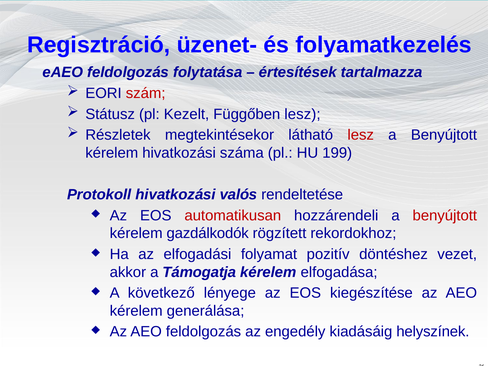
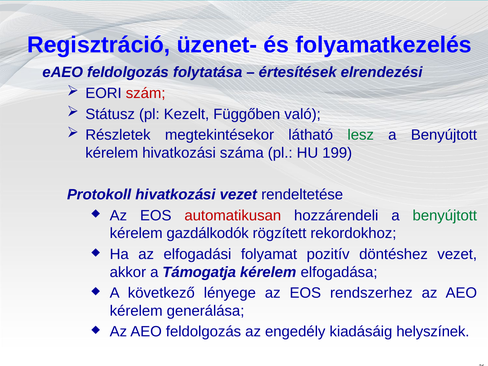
tartalmazza: tartalmazza -> elrendezési (382, 72)
Függőben lesz: lesz -> való (303, 114)
lesz colour: red -> green (361, 135)
hivatkozási valós: valós -> vezet (238, 195)
benyújtott colour: red -> green (445, 215)
kiegészítése: kiegészítése -> rendszerhez (371, 293)
